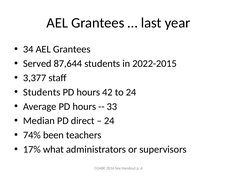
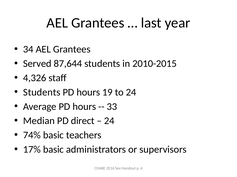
2022-2015: 2022-2015 -> 2010-2015 (155, 64)
3,377: 3,377 -> 4,326 (35, 78)
42: 42 -> 19 (107, 93)
74% been: been -> basic (53, 136)
17% what: what -> basic (53, 150)
